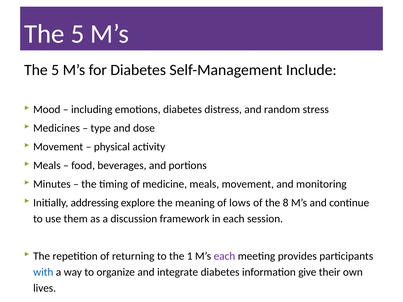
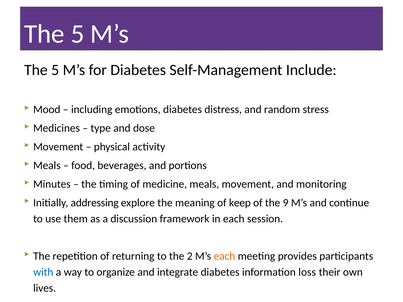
lows: lows -> keep (240, 203)
8: 8 -> 9 (286, 203)
1: 1 -> 2 (190, 256)
each colour: purple -> orange (224, 256)
give: give -> loss (307, 272)
